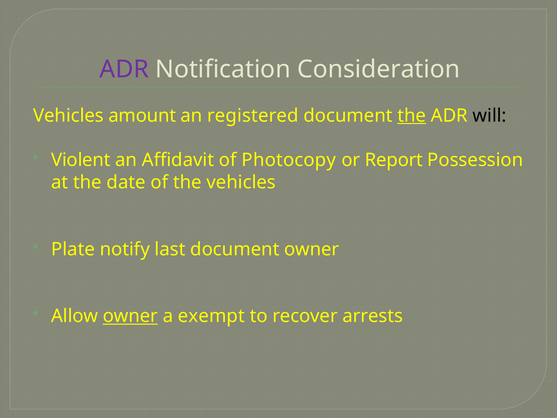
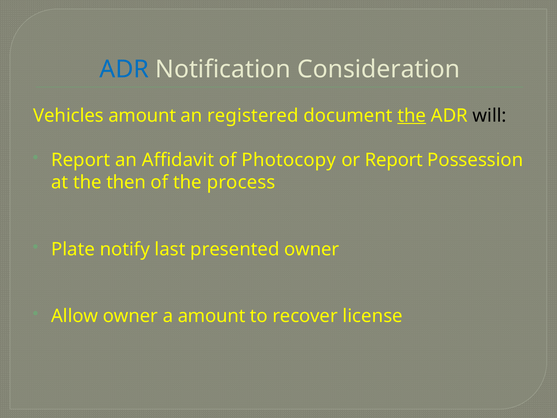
ADR colour: purple -> blue (124, 69)
Violent: Violent -> Report (81, 160)
date: date -> then (126, 182)
the vehicles: vehicles -> process (241, 182)
last document: document -> presented (235, 249)
owner underline: present -> none (130, 316)
a exempt: exempt -> amount (212, 316)
arrests: arrests -> license (373, 316)
